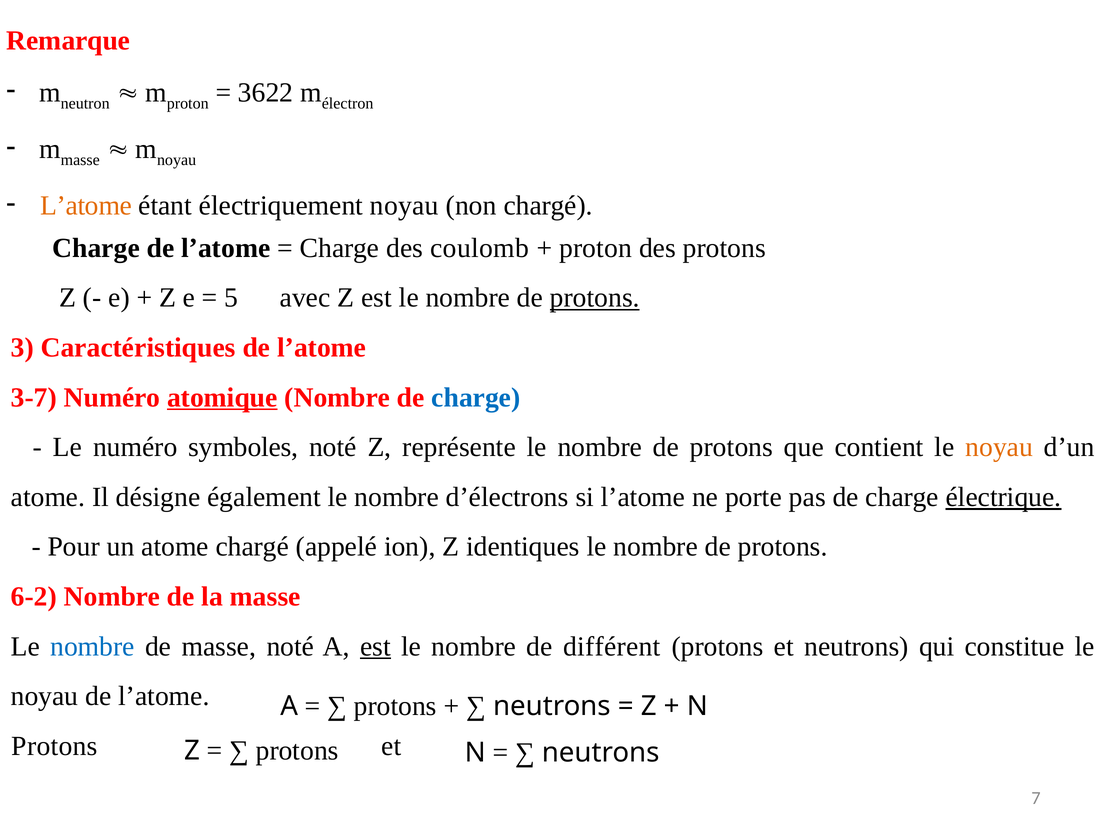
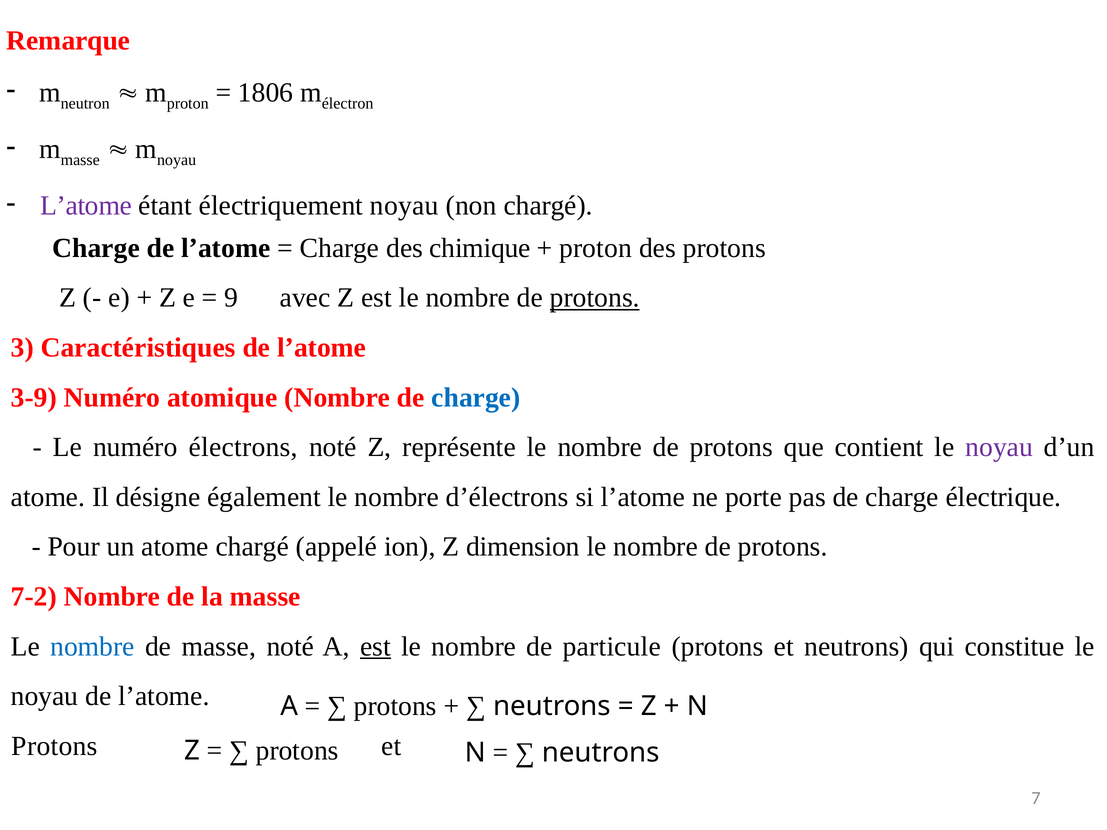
3622: 3622 -> 1806 (266, 93)
L’atome colour: orange -> purple (86, 206)
coulomb: coulomb -> chimique (480, 248)
5: 5 -> 9 (231, 298)
3-7: 3-7 -> 3-9 (34, 398)
atomique underline: present -> none (222, 398)
symboles: symboles -> électrons (243, 447)
noyau colour: orange -> purple (999, 447)
électrique underline: present -> none (1004, 497)
identiques: identiques -> dimension (523, 547)
6-2: 6-2 -> 7-2 (34, 597)
différent: différent -> particule (612, 647)
